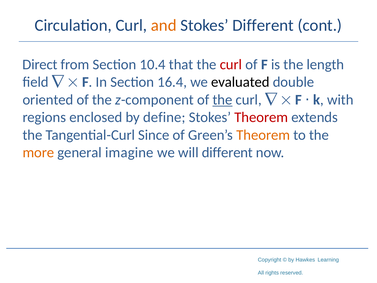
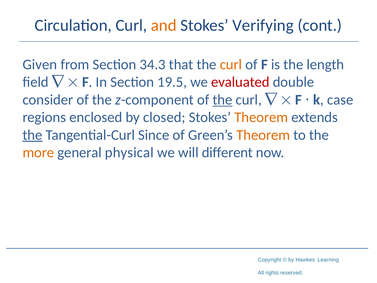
Stokes Different: Different -> Verifying (263, 25)
Direct: Direct -> Given (40, 64)
10.4: 10.4 -> 34.3 (153, 64)
curl colour: red -> orange (231, 64)
16.4: 16.4 -> 19.5 (172, 82)
evaluated colour: black -> red (240, 82)
oriented: oriented -> consider (48, 100)
with: with -> case (340, 100)
define: define -> closed (164, 117)
Theorem colour: red -> orange (261, 117)
the underline: none -> present (32, 135)
imagine: imagine -> physical (129, 152)
